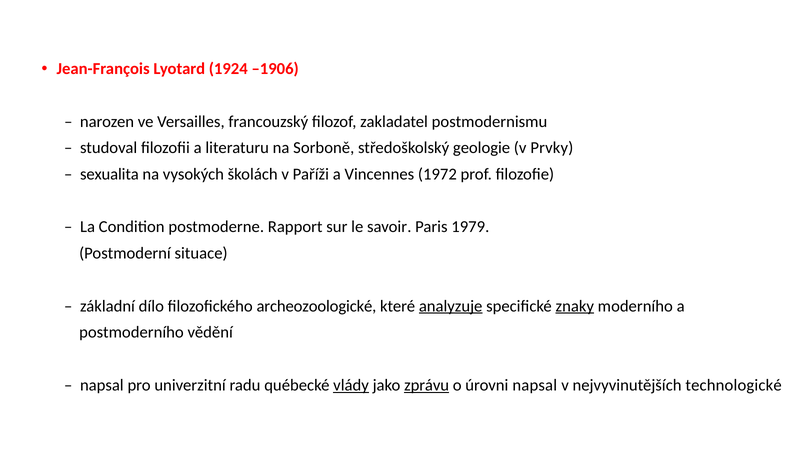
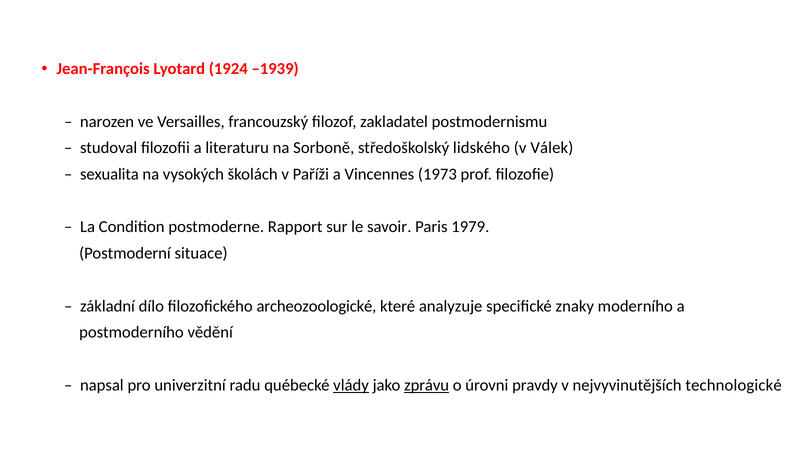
–1906: –1906 -> –1939 (275, 69)
geologie: geologie -> lidského (481, 148)
Prvky: Prvky -> Válek (552, 148)
1972: 1972 -> 1973 (437, 174)
analyzuje underline: present -> none (451, 306)
znaky underline: present -> none (575, 306)
úrovni napsal: napsal -> pravdy (535, 385)
